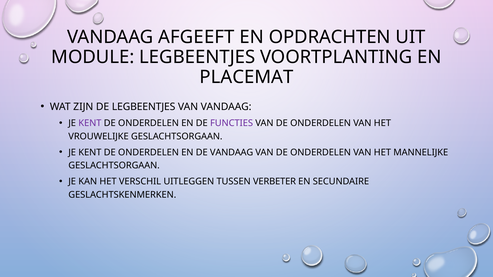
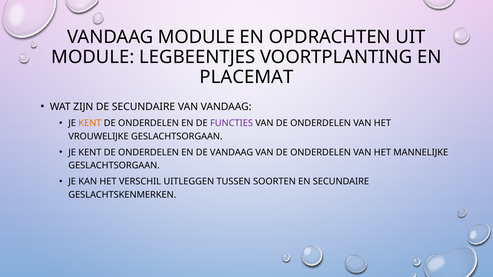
VANDAAG AFGEEFT: AFGEEFT -> MODULE (197, 37)
DE LEGBEENTJES: LEGBEENTJES -> SECUNDAIRE (144, 107)
KENT colour: purple -> orange (90, 123)
VERBETER: VERBETER -> SOORTEN (274, 182)
